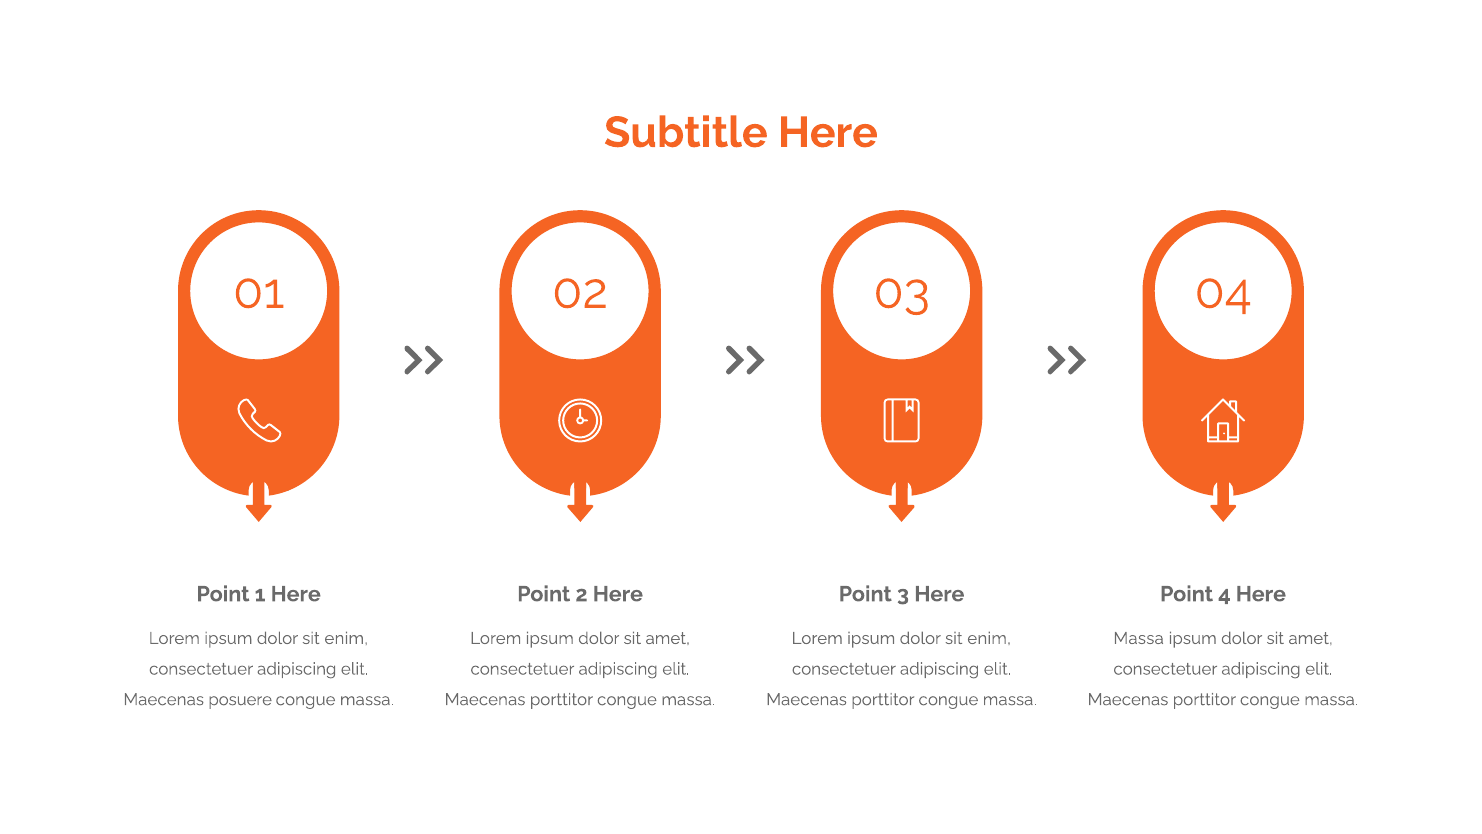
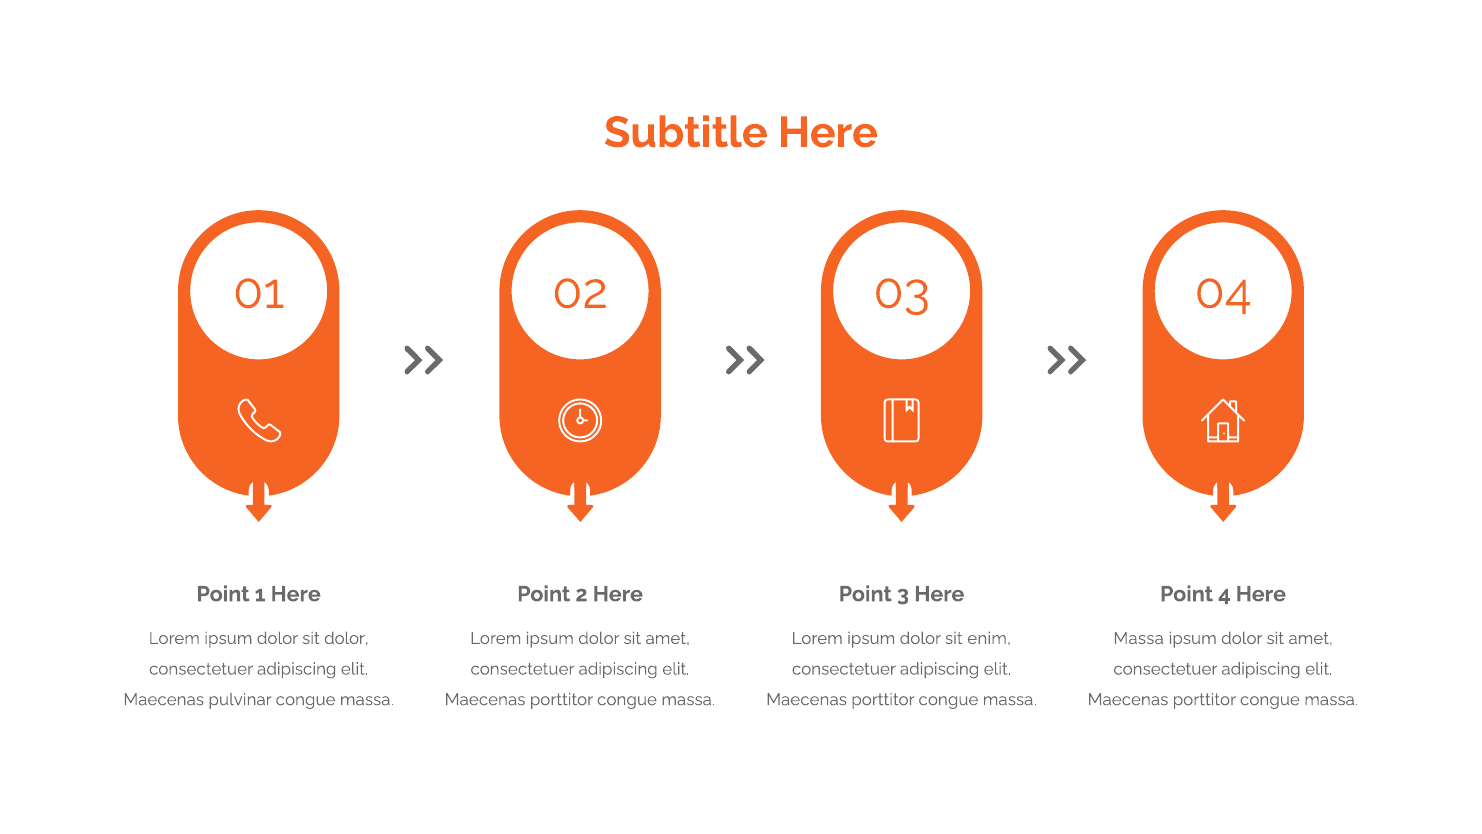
enim: enim -> dolor (346, 638)
posuere: posuere -> pulvinar (240, 699)
